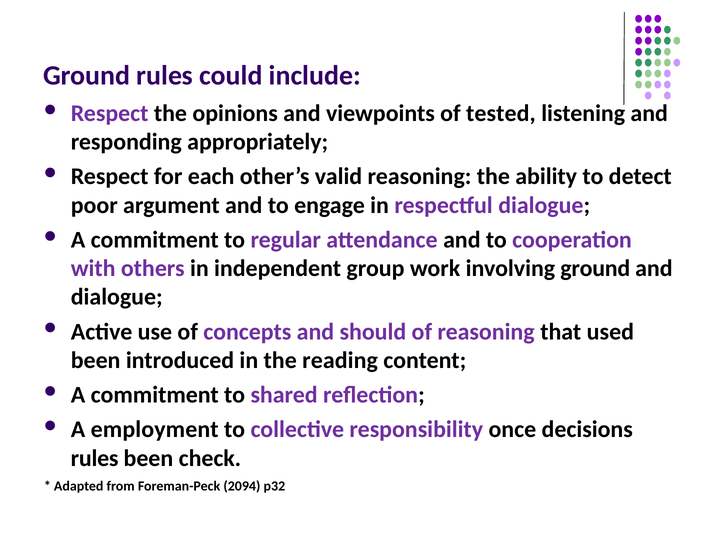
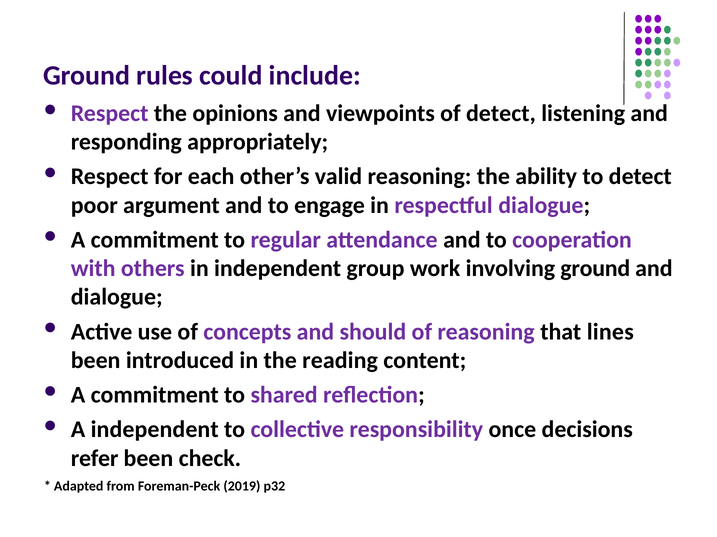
of tested: tested -> detect (501, 113)
used: used -> lines (610, 332)
A employment: employment -> independent (155, 430)
rules: rules -> refer (95, 459)
2094: 2094 -> 2019 (242, 487)
